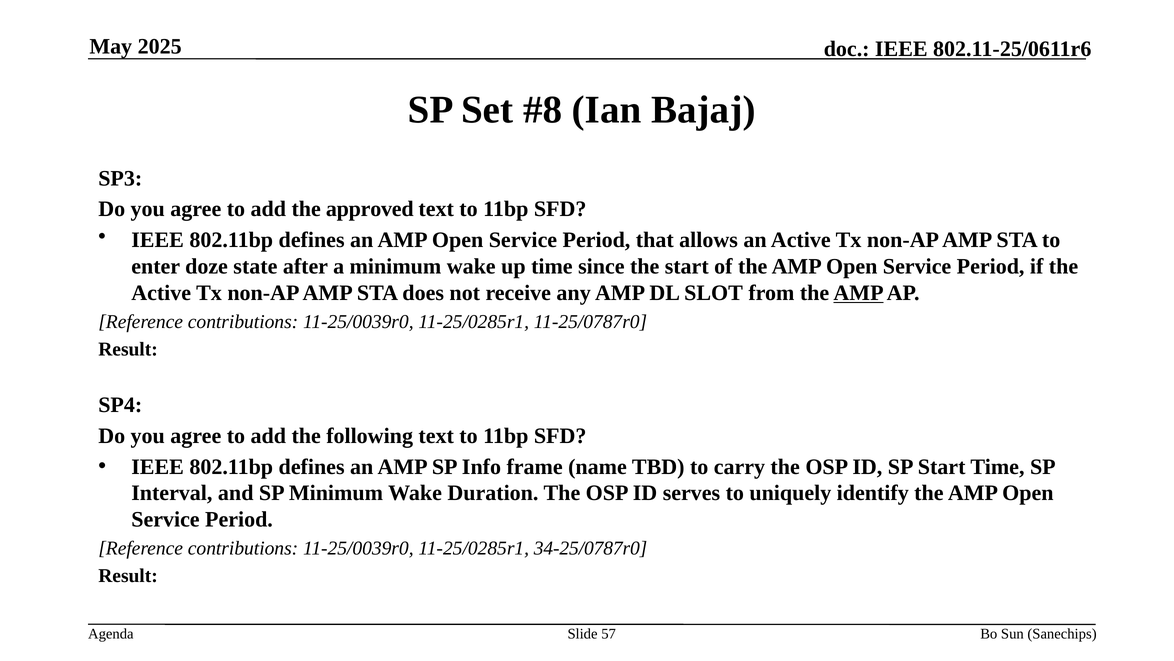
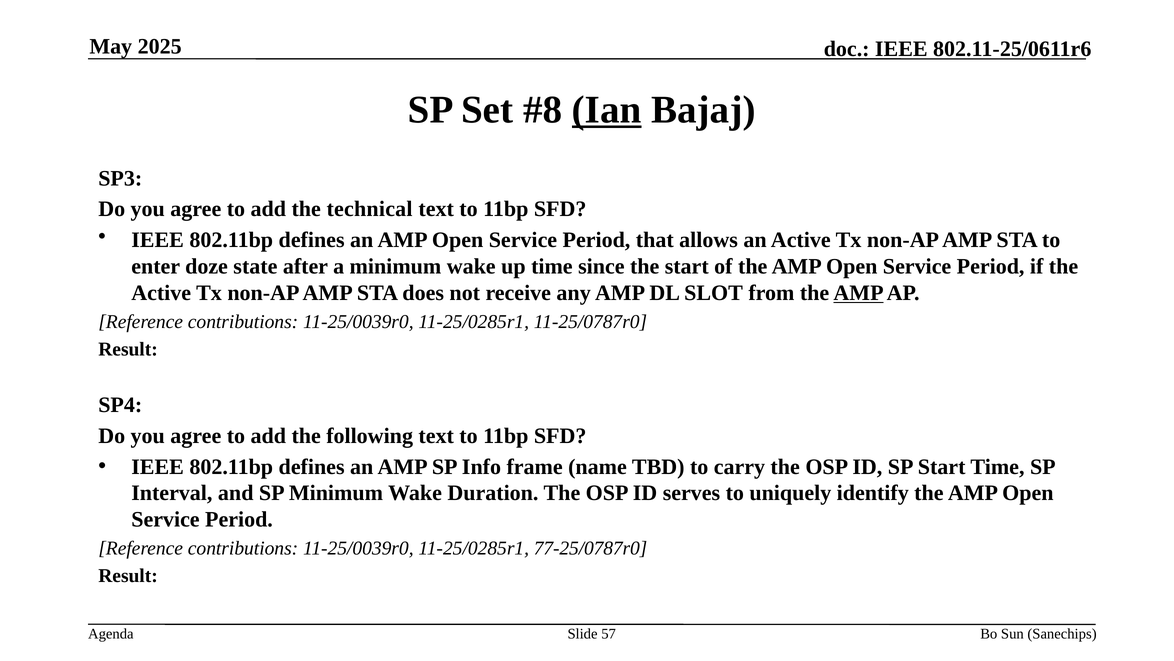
Ian underline: none -> present (607, 110)
approved: approved -> technical (370, 209)
34-25/0787r0: 34-25/0787r0 -> 77-25/0787r0 (591, 548)
